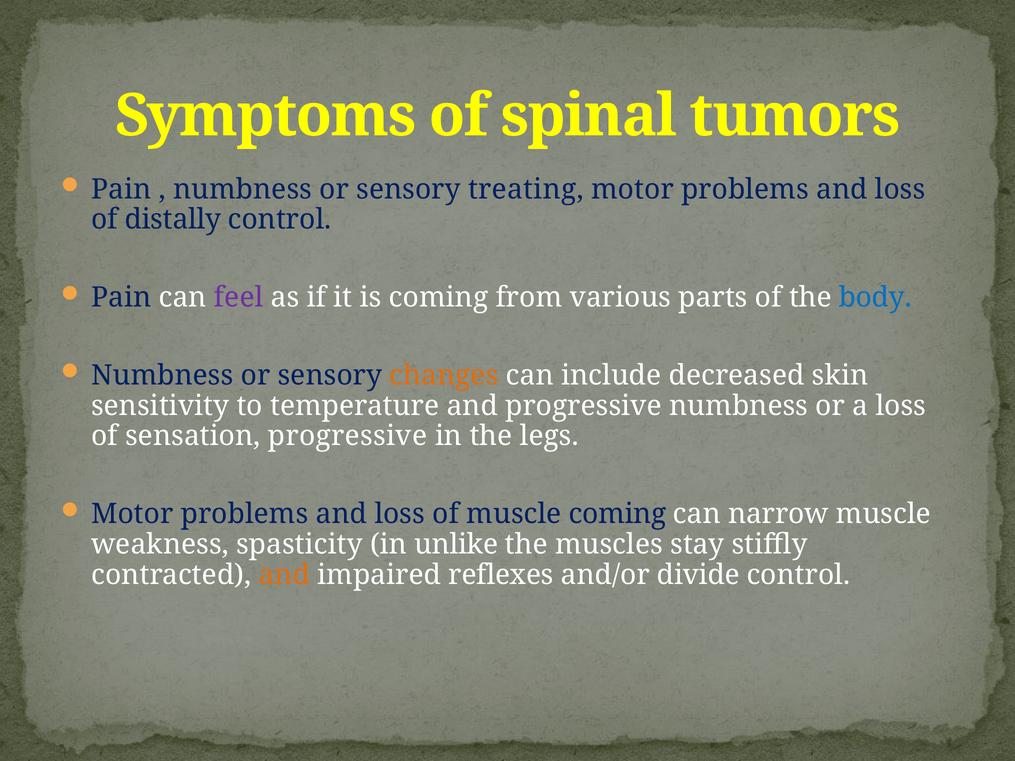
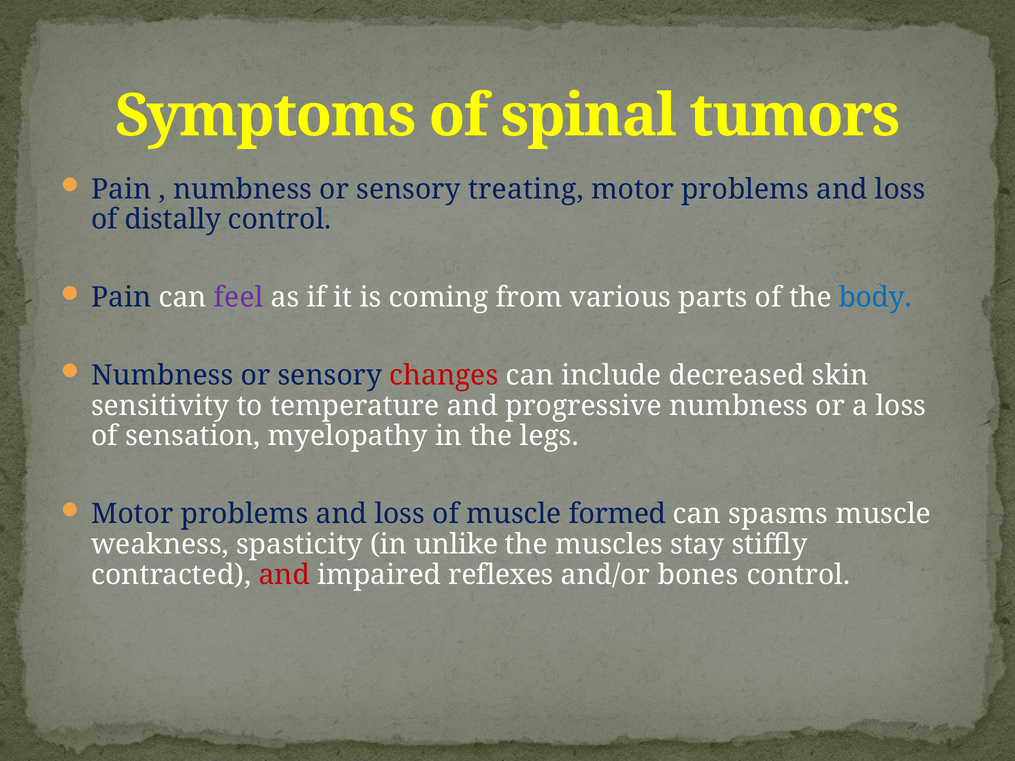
changes colour: orange -> red (444, 375)
sensation progressive: progressive -> myelopathy (348, 436)
muscle coming: coming -> formed (617, 514)
narrow: narrow -> spasms (778, 514)
and colour: orange -> red (284, 575)
divide: divide -> bones (698, 575)
